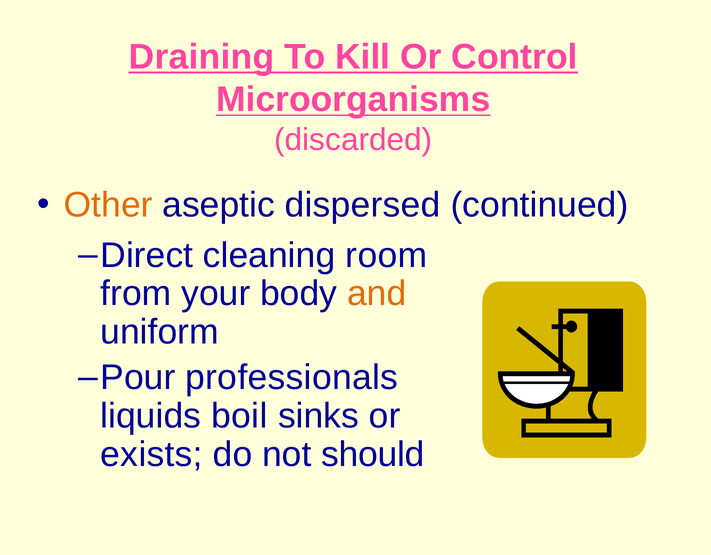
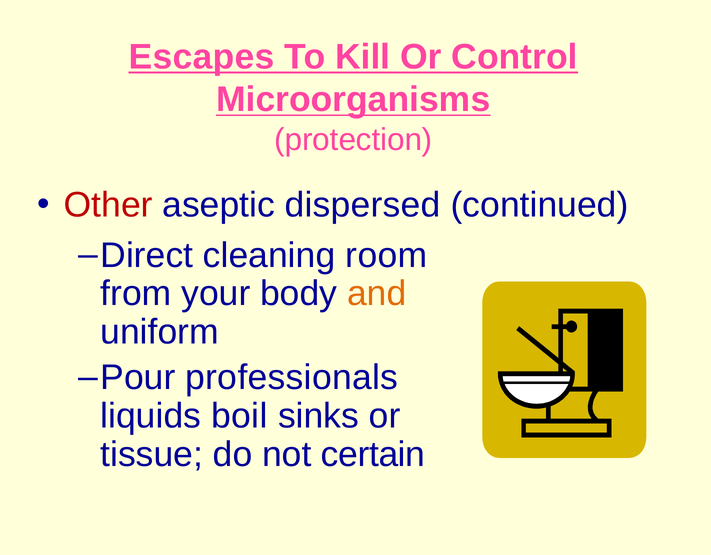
Draining: Draining -> Escapes (201, 57)
discarded: discarded -> protection (353, 140)
Other colour: orange -> red (108, 205)
exists: exists -> tissue (152, 454)
should: should -> certain (373, 454)
